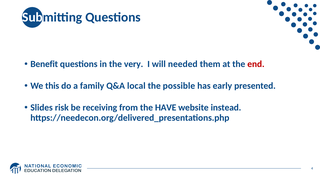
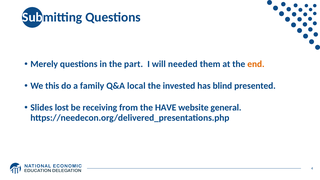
Benefit: Benefit -> Merely (44, 64)
very: very -> part (134, 64)
end colour: red -> orange (256, 64)
possible: possible -> invested (179, 86)
early: early -> blind (222, 86)
risk: risk -> lost (62, 108)
instead: instead -> general (226, 108)
